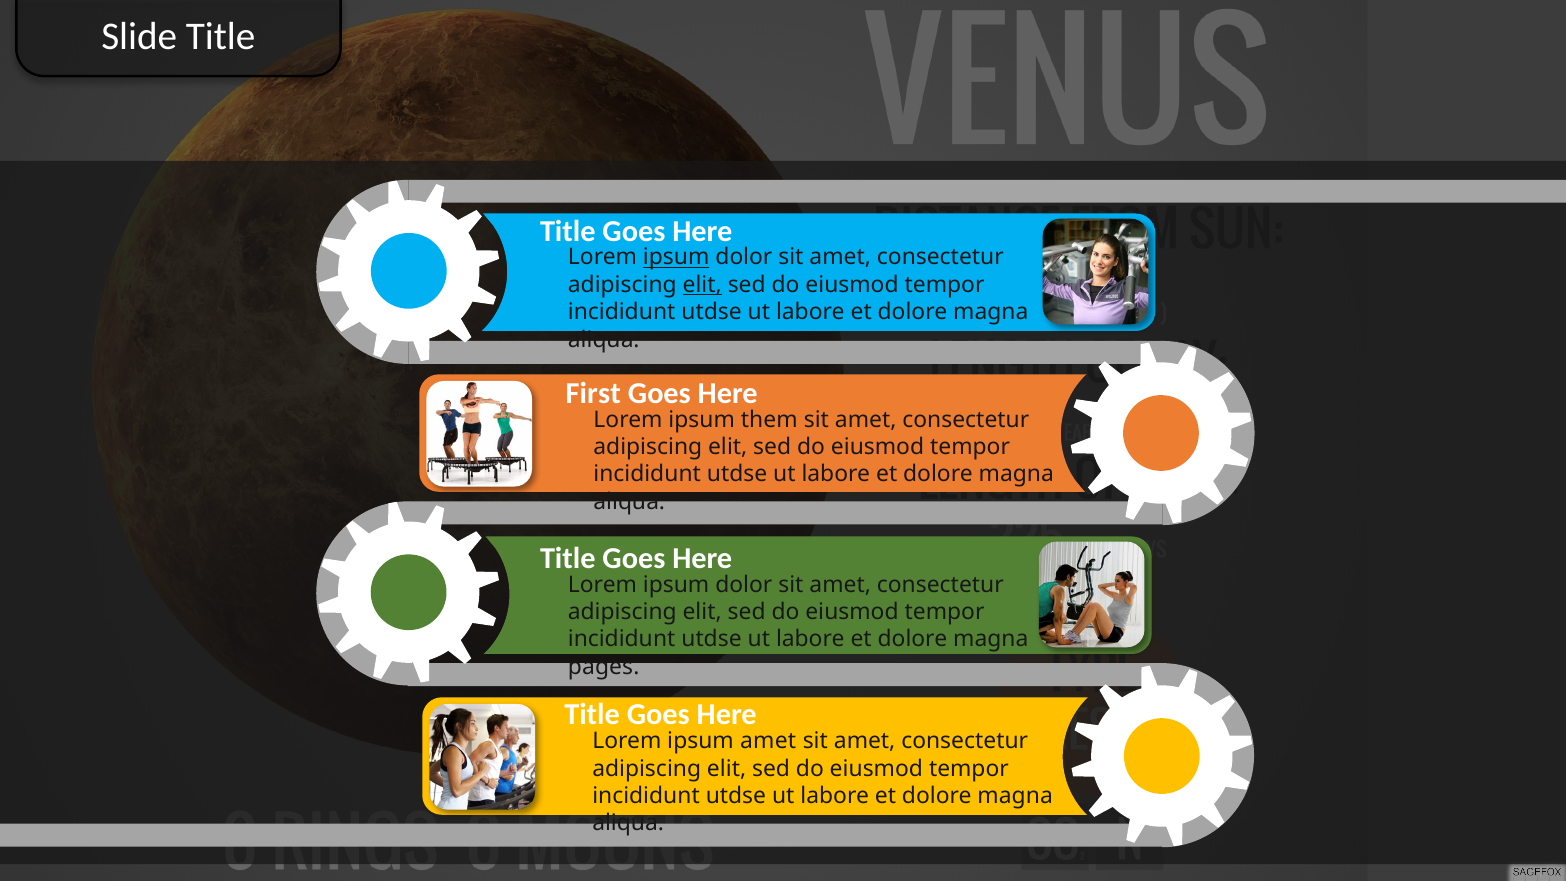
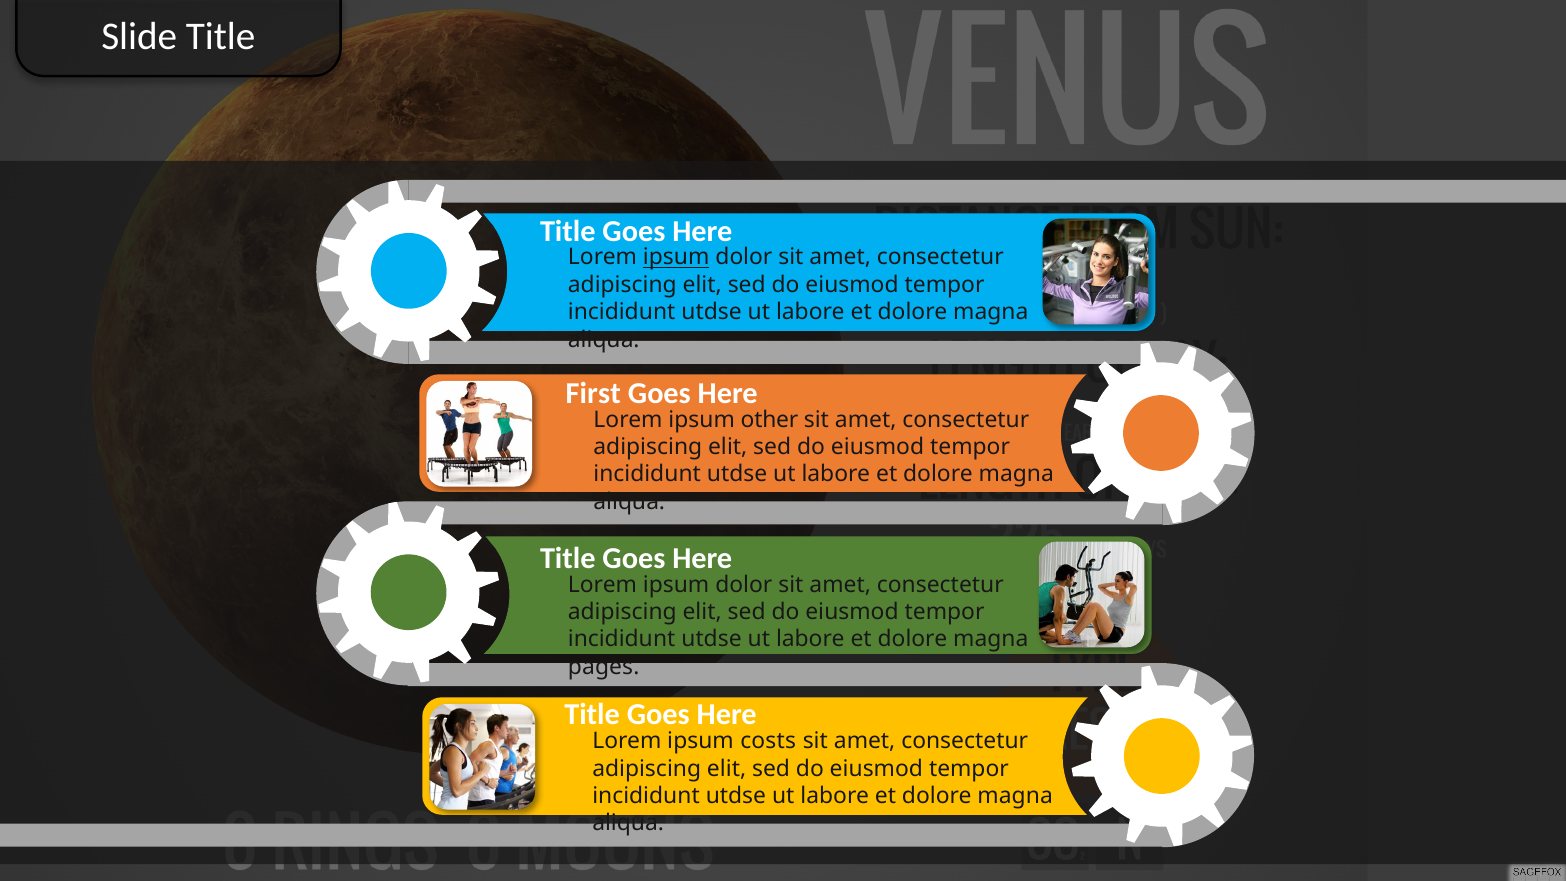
elit underline: present -> none (702, 285)
them: them -> other (770, 419)
ipsum amet: amet -> costs (768, 741)
